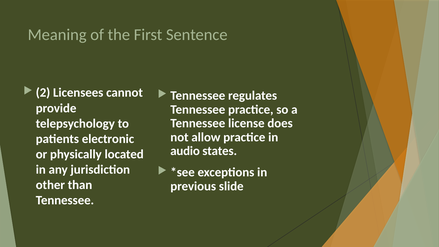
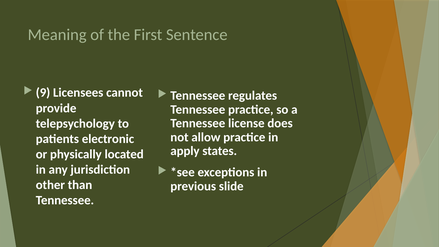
2: 2 -> 9 (43, 93)
audio: audio -> apply (185, 151)
